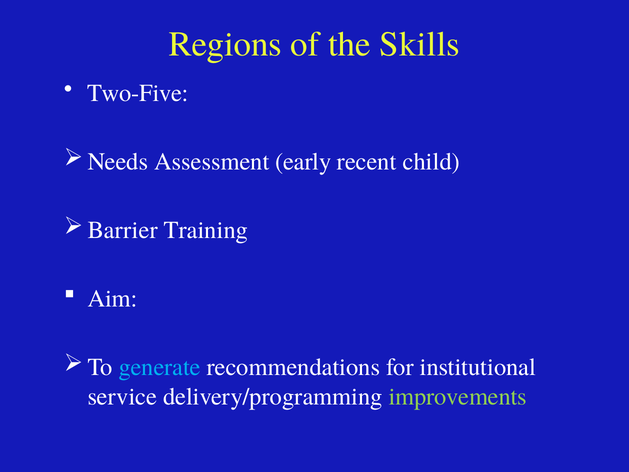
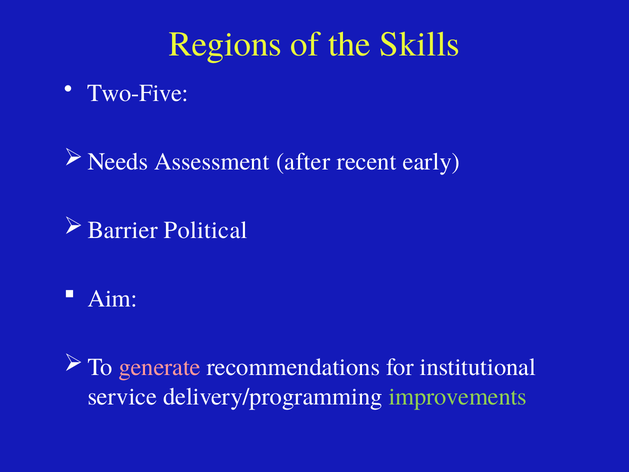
early: early -> after (303, 161)
child: child -> early (431, 161)
Training: Training -> Political (206, 230)
generate colour: light blue -> pink (160, 367)
